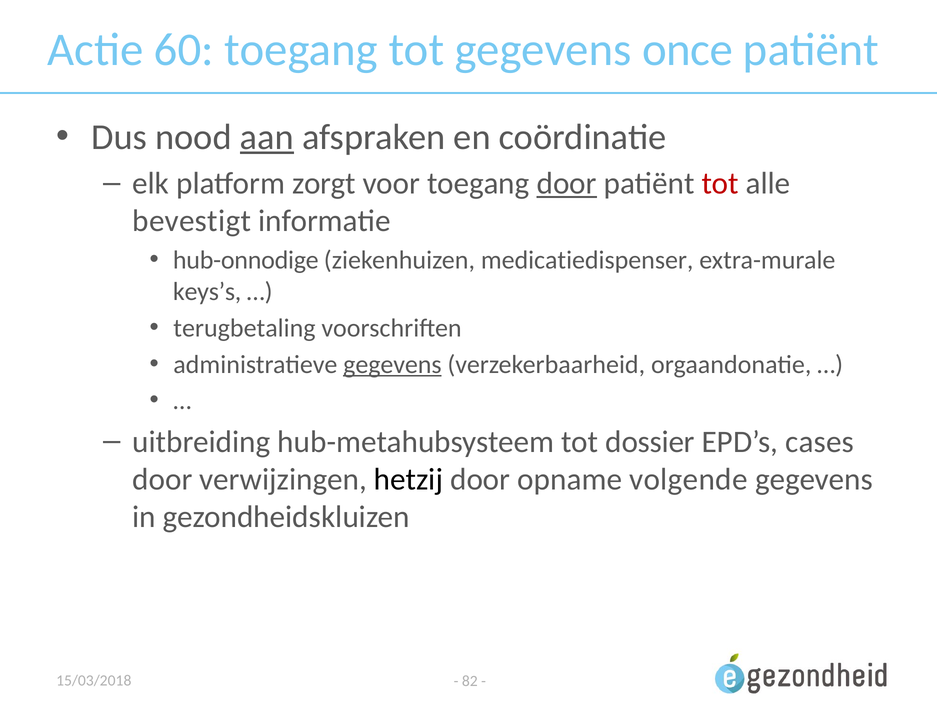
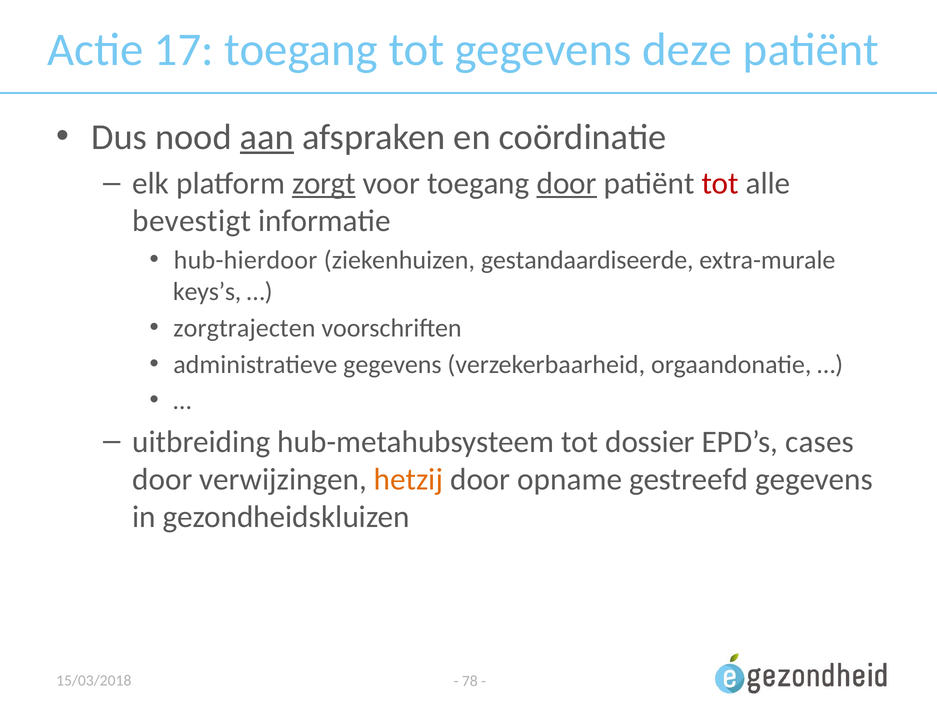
60: 60 -> 17 (184, 50)
once: once -> deze (687, 50)
zorgt underline: none -> present (324, 183)
hub-onnodige: hub-onnodige -> hub-hierdoor (246, 260)
medicatiedispenser: medicatiedispenser -> gestandaardiseerde (587, 260)
terugbetaling: terugbetaling -> zorgtrajecten (244, 328)
gegevens underline: present -> none (392, 364)
hetzij colour: black -> orange (408, 479)
volgende: volgende -> gestreefd (689, 479)
82: 82 -> 78 (470, 681)
